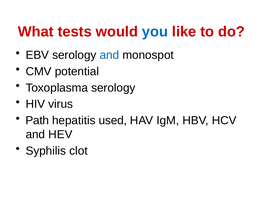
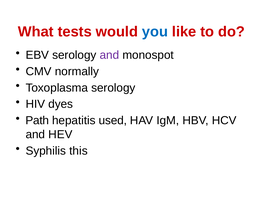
and colour: blue -> purple (109, 55)
potential: potential -> normally (77, 72)
virus: virus -> dyes (61, 104)
clot: clot -> this (78, 151)
